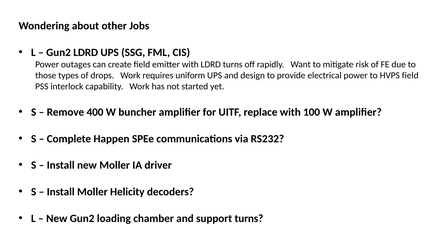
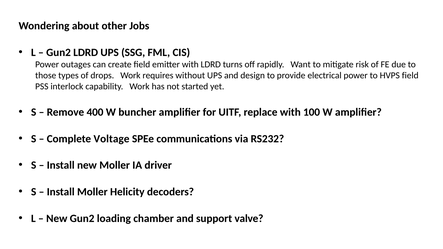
uniform: uniform -> without (190, 76)
Happen: Happen -> Voltage (111, 139)
support turns: turns -> valve (249, 219)
